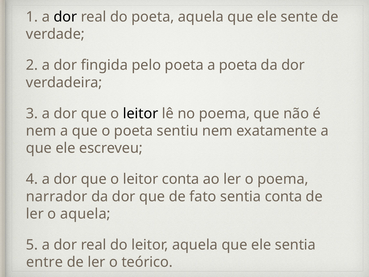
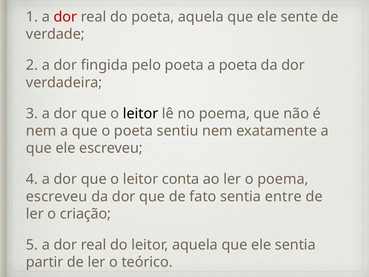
dor colour: black -> red (65, 17)
narrador: narrador -> escreveu (57, 196)
sentia conta: conta -> entre (283, 196)
o aquela: aquela -> criação (85, 214)
entre: entre -> partir (45, 262)
